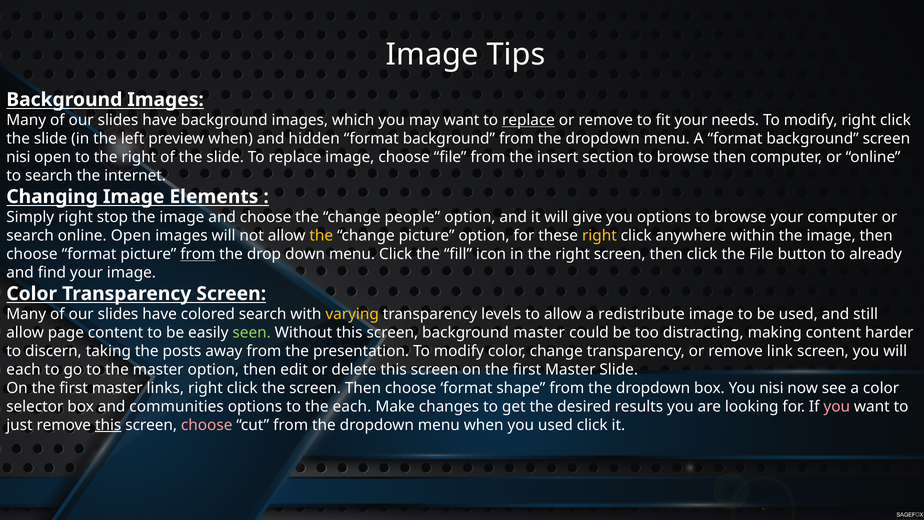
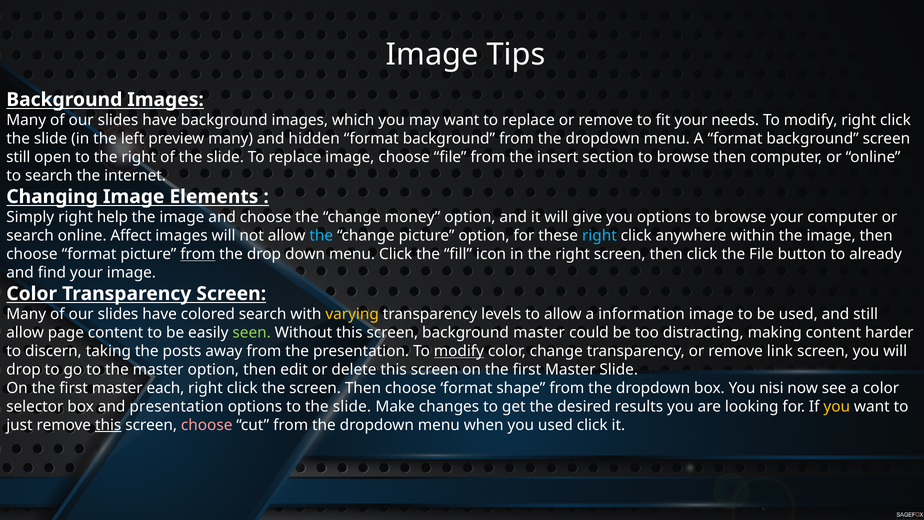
replace underline: present -> none (529, 120)
preview when: when -> many (231, 139)
nisi: nisi -> still (18, 157)
stop: stop -> help (112, 217)
people: people -> money (412, 217)
online Open: Open -> Affect (131, 236)
the colour: yellow -> light blue (321, 236)
right colour: yellow -> light blue (599, 236)
redistribute: redistribute -> information (642, 314)
modify underline: none -> present (459, 351)
each: each -> drop (24, 369)
links: links -> each (165, 388)
and communities: communities -> presentation (177, 406)
to the each: each -> slide (352, 406)
you colour: pink -> yellow (837, 406)
